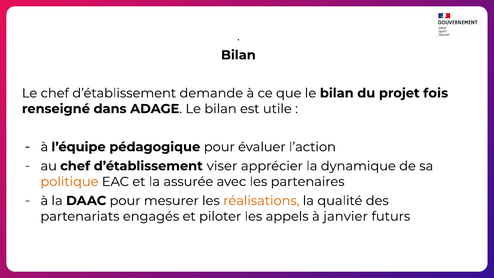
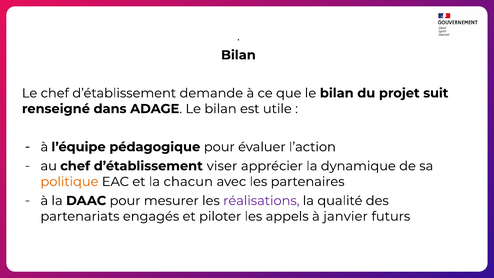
fois: fois -> suit (436, 93)
assurée: assurée -> chacun (188, 182)
réalisations colour: orange -> purple (261, 201)
